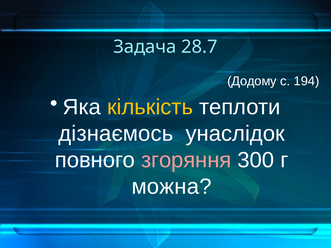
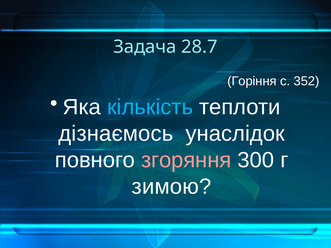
Додому: Додому -> Горіння (252, 81)
194: 194 -> 352 (307, 81)
кількість colour: yellow -> light blue (150, 107)
можна: можна -> зимою (172, 187)
